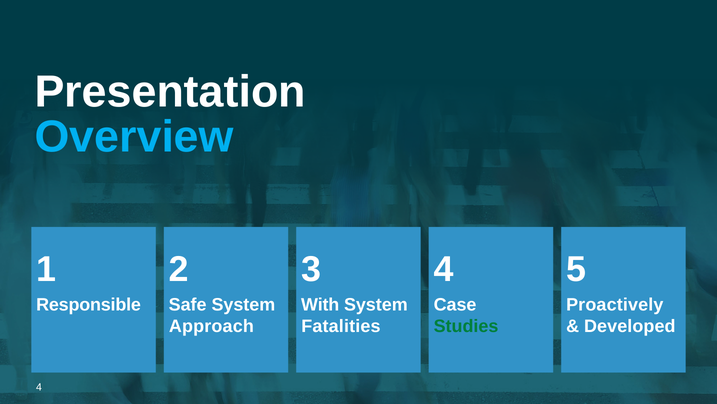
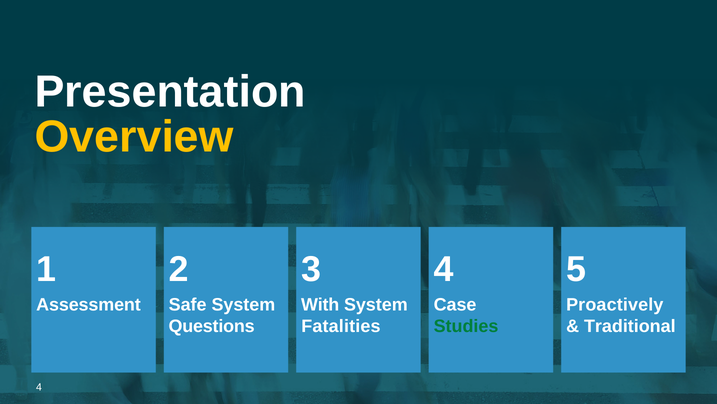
Overview colour: light blue -> yellow (134, 136)
Responsible: Responsible -> Assessment (89, 304)
Approach: Approach -> Questions (212, 326)
Developed: Developed -> Traditional (630, 326)
